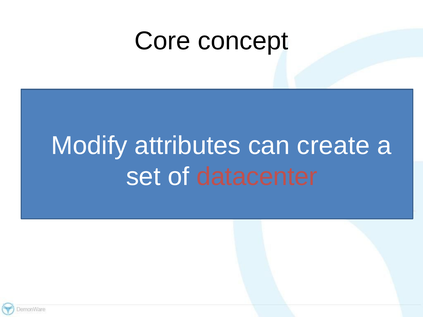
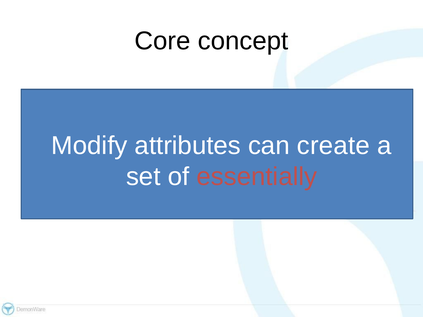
datacenter: datacenter -> essentially (257, 177)
